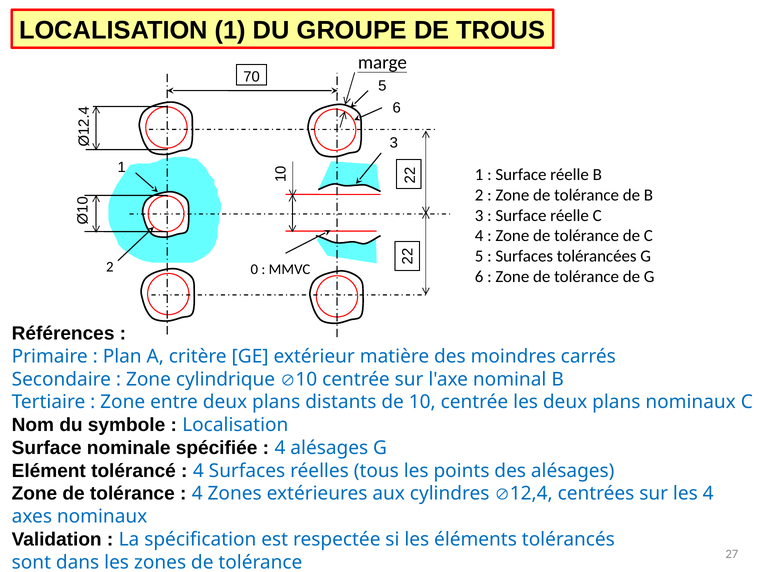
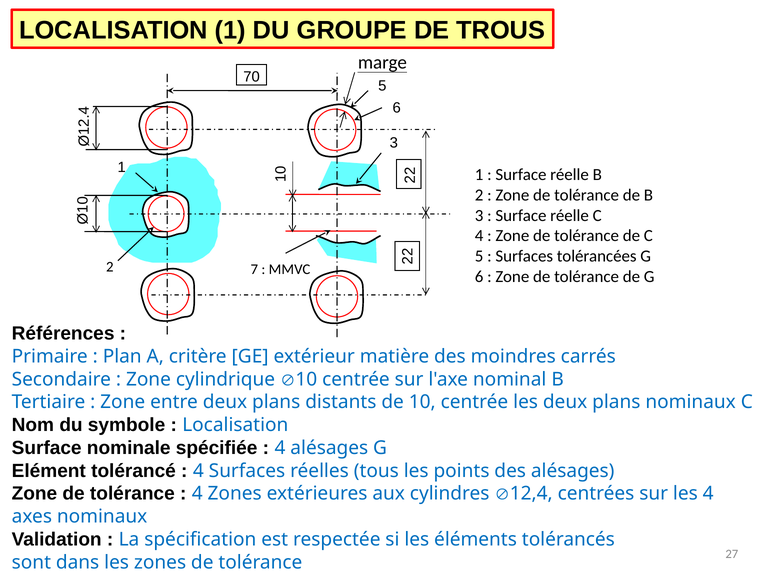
2 0: 0 -> 7 (254, 270)
